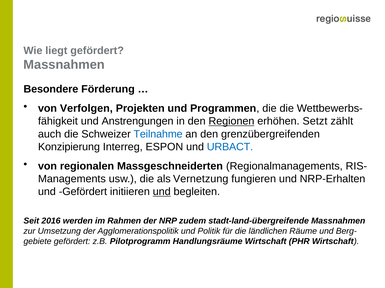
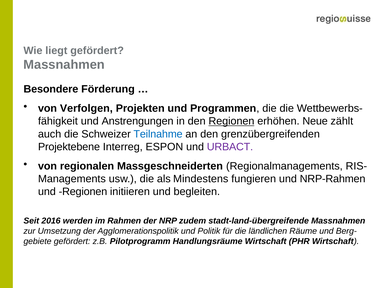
Setzt: Setzt -> Neue (315, 122)
Konzipierung: Konzipierung -> Projektebene (69, 147)
URBACT colour: blue -> purple (230, 147)
Vernetzung: Vernetzung -> Mindestens (201, 179)
NRP-Erhalten: NRP-Erhalten -> NRP-Rahmen (333, 179)
und Gefördert: Gefördert -> Regionen (83, 192)
und underline: present -> none (162, 192)
